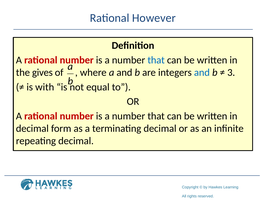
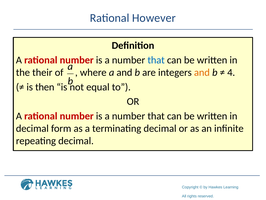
gives: gives -> their (42, 72)
and colour: blue -> orange (202, 72)
3: 3 -> 4 (231, 72)
with: with -> then (45, 87)
